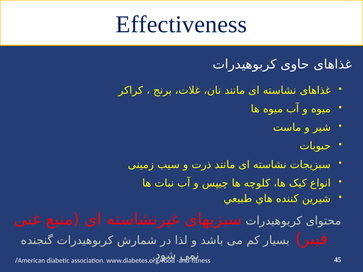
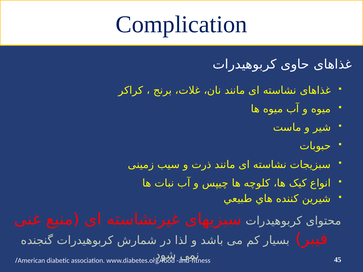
Effectiveness: Effectiveness -> Complication (181, 24)
